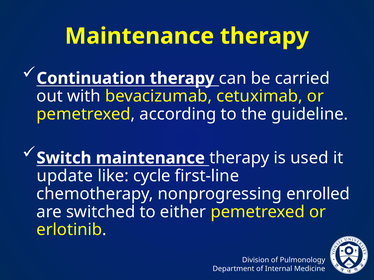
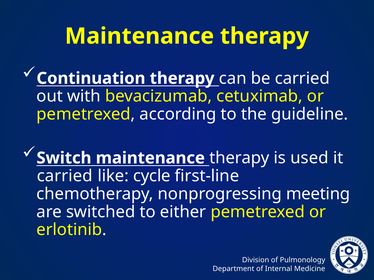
update: update -> carried (65, 176)
enrolled: enrolled -> meeting (318, 194)
